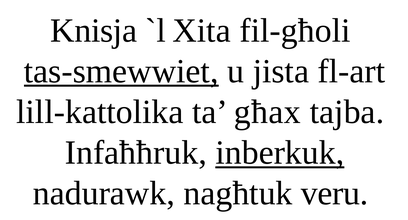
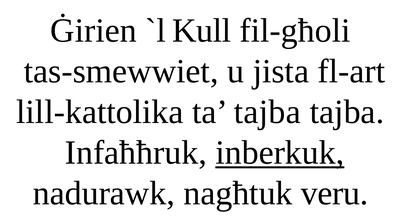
Knisja: Knisja -> Ġirien (93, 30)
Xita: Xita -> Kull (202, 30)
tas-smewwiet underline: present -> none (121, 71)
ta għax: għax -> tajba (267, 112)
